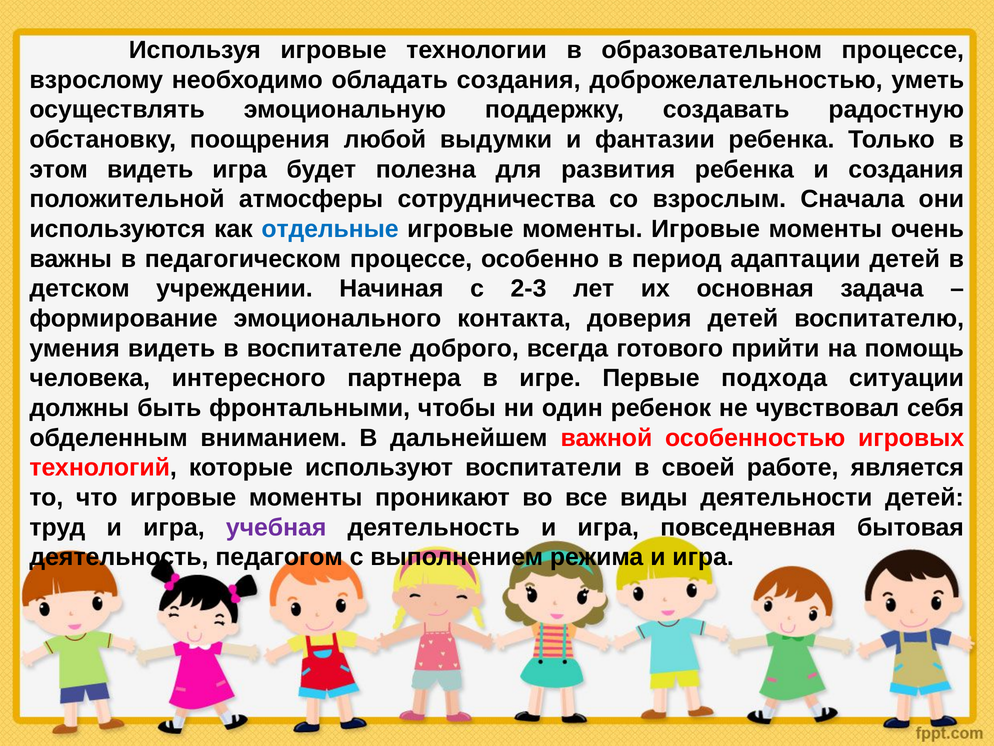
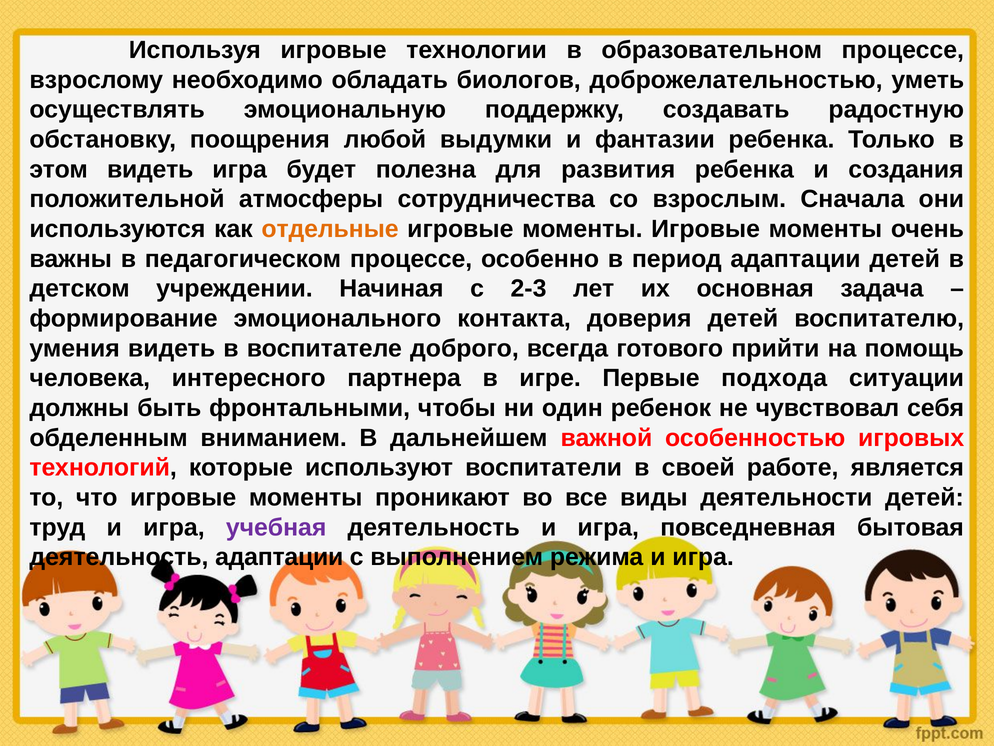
обладать создания: создания -> биологов (519, 80)
отдельные colour: blue -> orange (330, 229)
деятельность педагогом: педагогом -> адаптации (279, 557)
